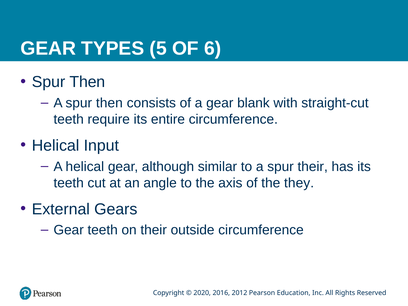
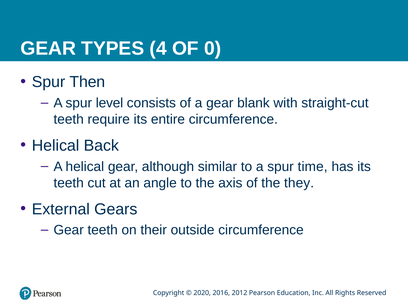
5: 5 -> 4 (158, 48)
6: 6 -> 0 (213, 48)
A spur then: then -> level (110, 103)
Input: Input -> Back (101, 146)
spur their: their -> time (313, 167)
